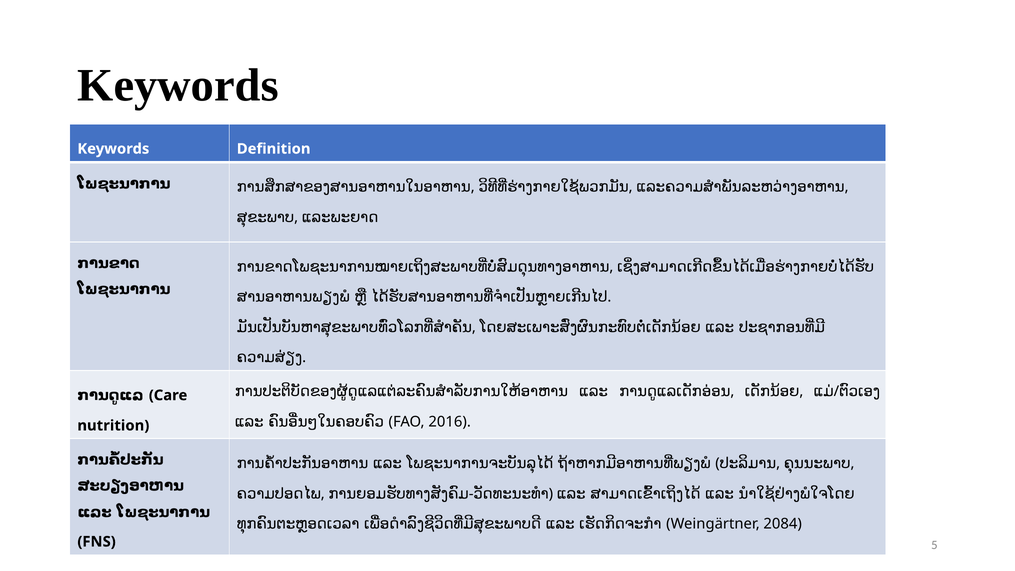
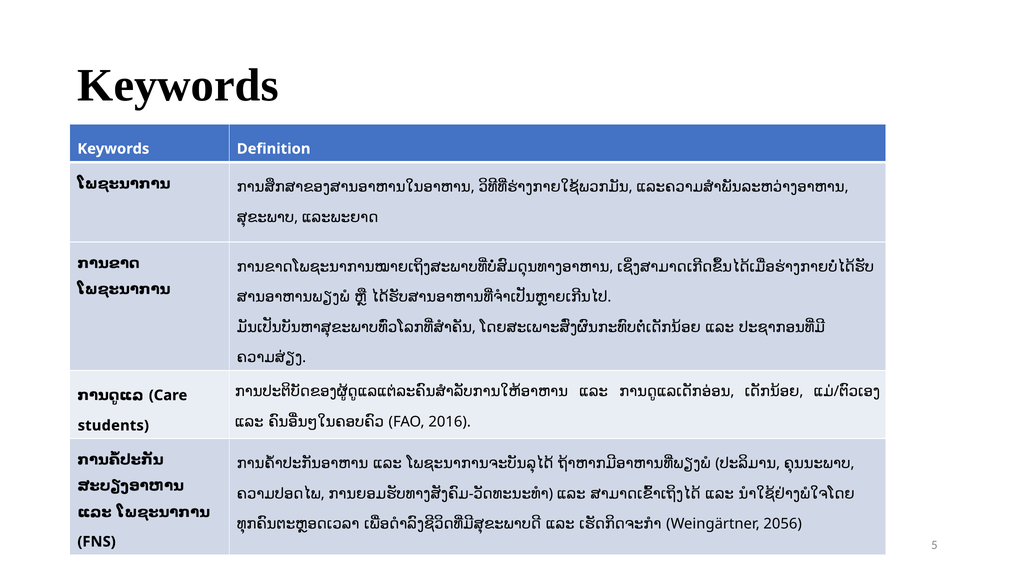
nutrition: nutrition -> students (113, 426)
2084: 2084 -> 2056 (783, 524)
